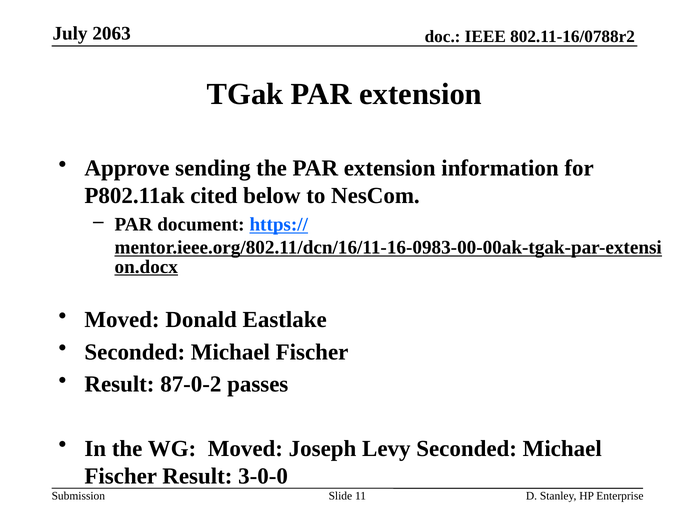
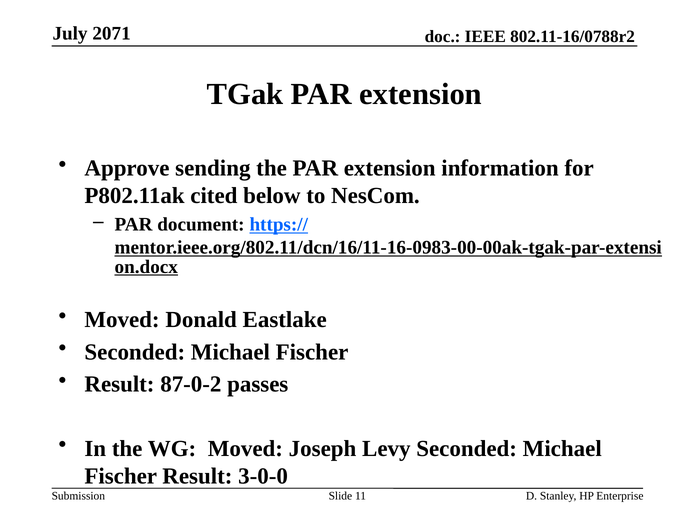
2063: 2063 -> 2071 (112, 33)
